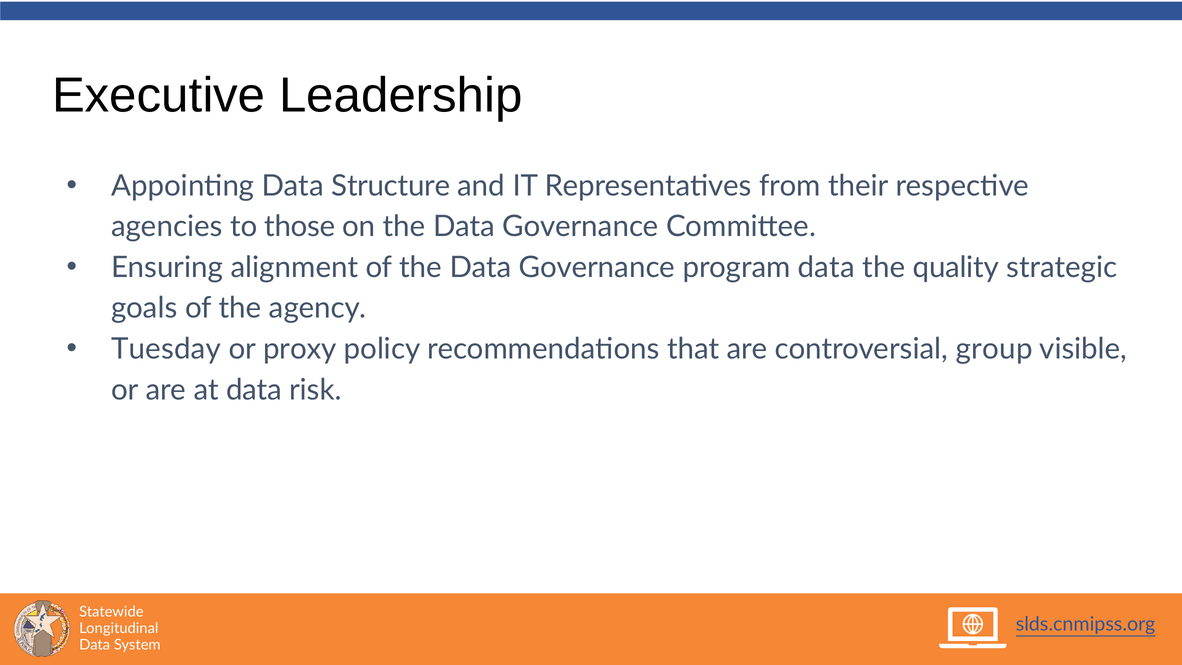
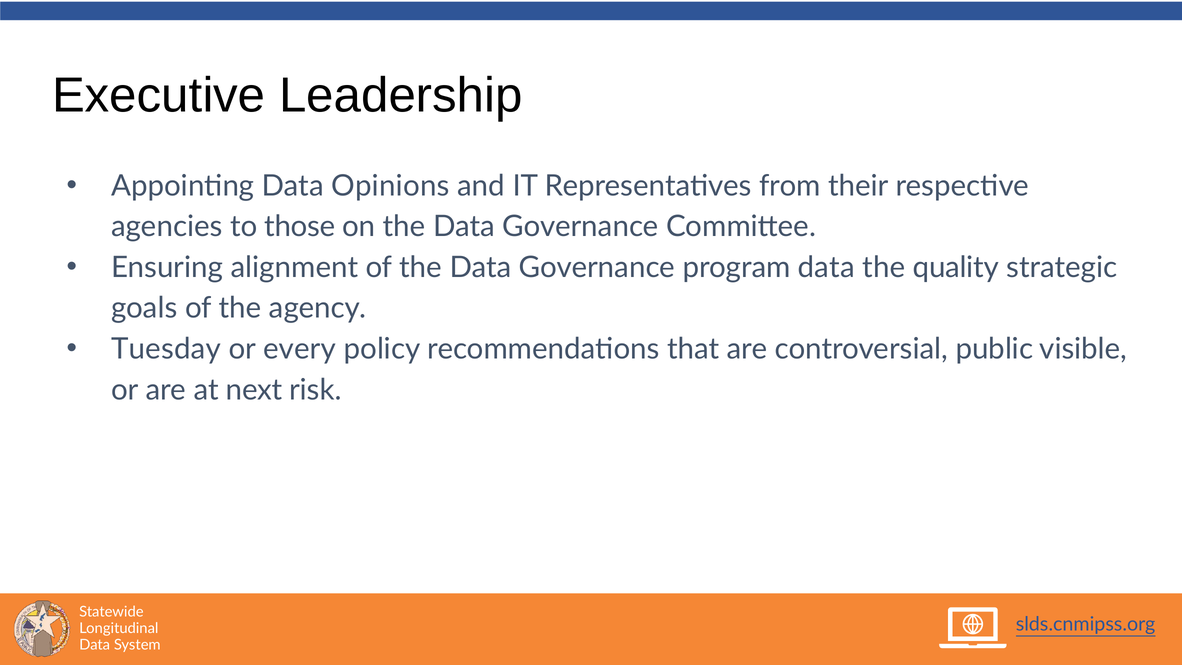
Structure: Structure -> Opinions (391, 186)
proxy: proxy -> every (300, 349)
group: group -> public (994, 349)
at data: data -> next (254, 390)
